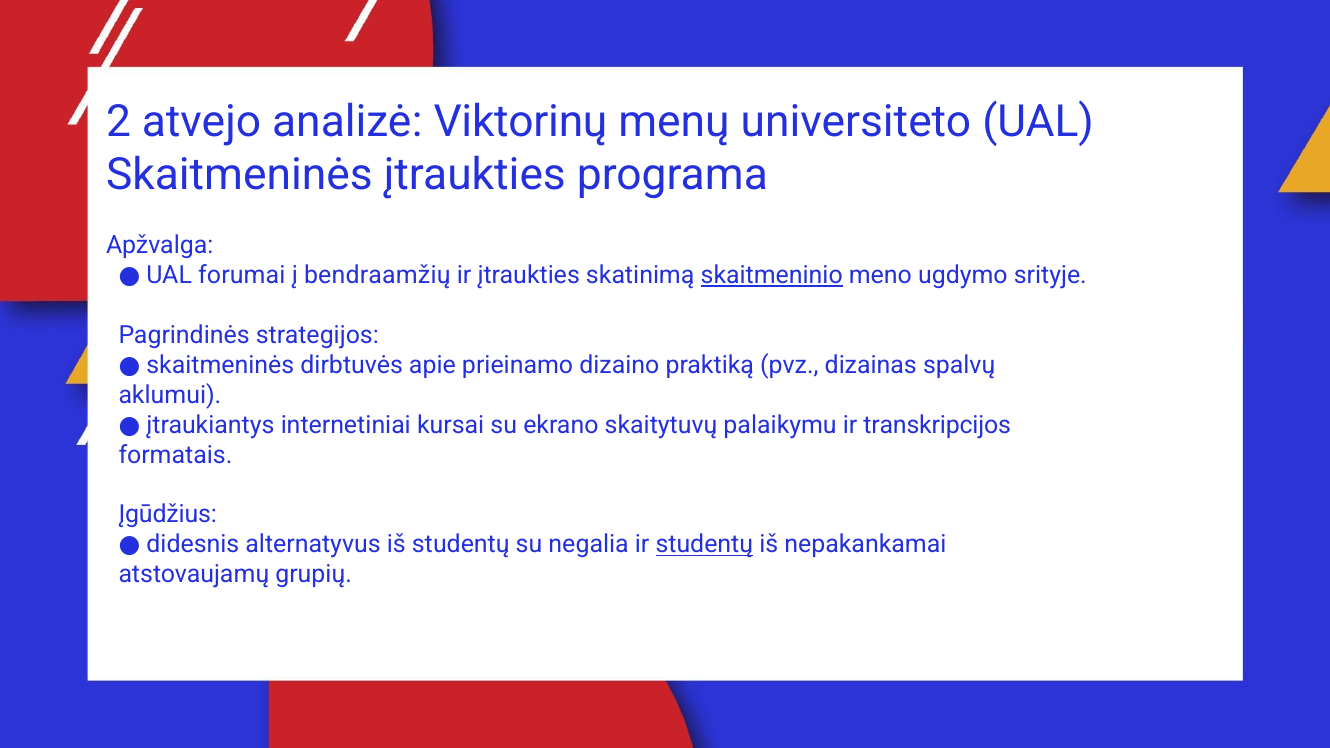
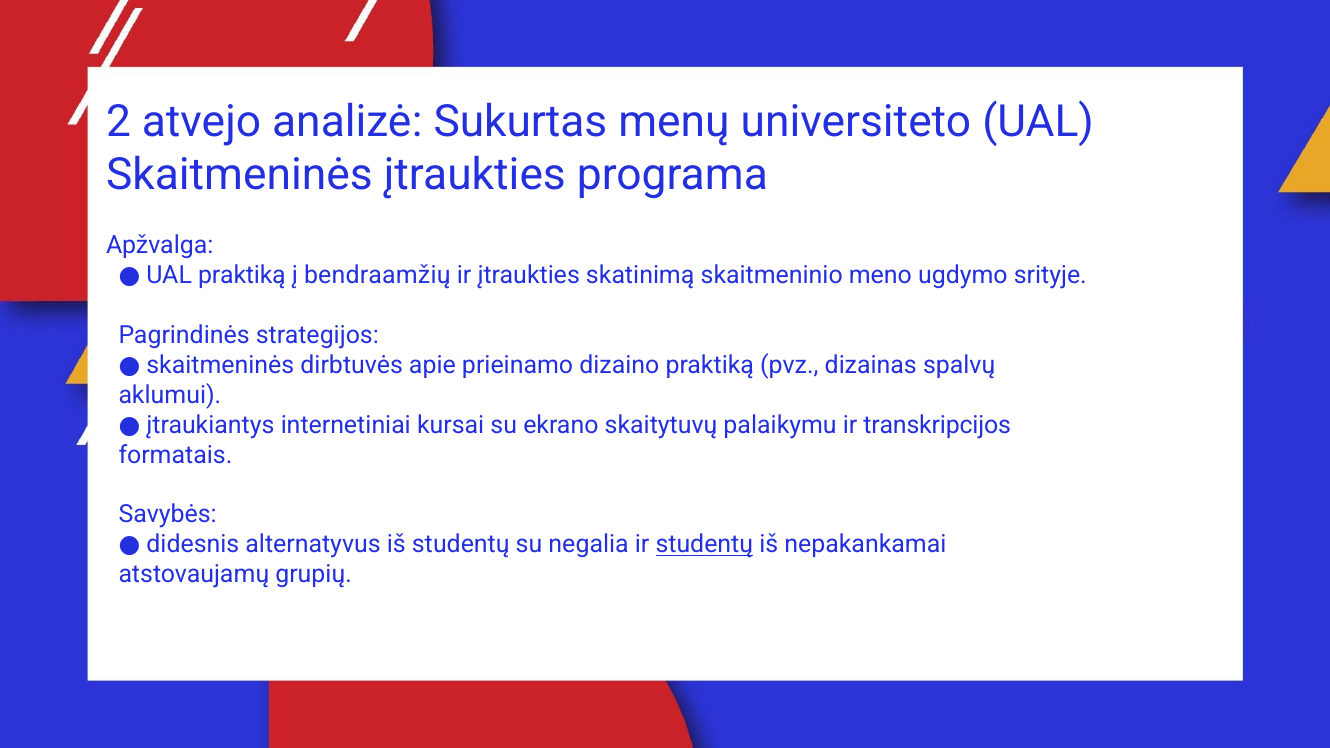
Viktorinų: Viktorinų -> Sukurtas (520, 122)
forumai: forumai -> praktiką (242, 275)
skaitmeninio underline: present -> none (772, 275)
Įgūdžius: Įgūdžius -> Savybės (168, 515)
